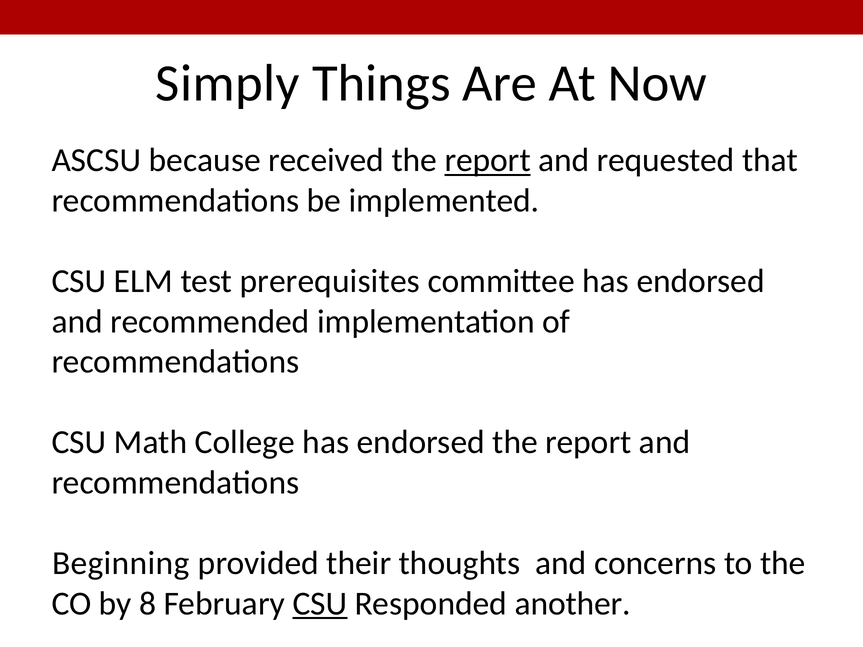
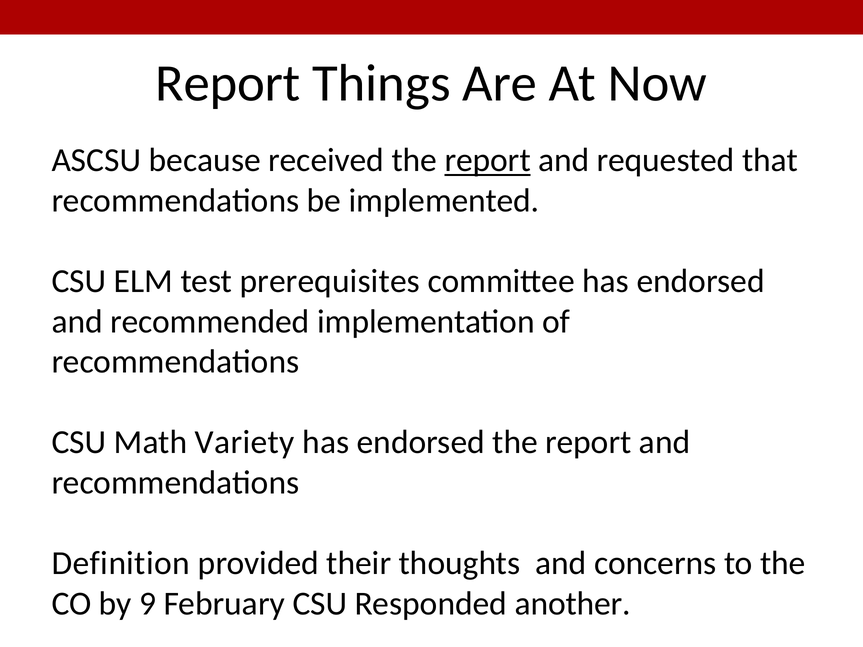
Simply: Simply -> Report (228, 84)
College: College -> Variety (245, 443)
Beginning: Beginning -> Definition (121, 563)
8: 8 -> 9 (148, 604)
CSU underline: present -> none (320, 604)
